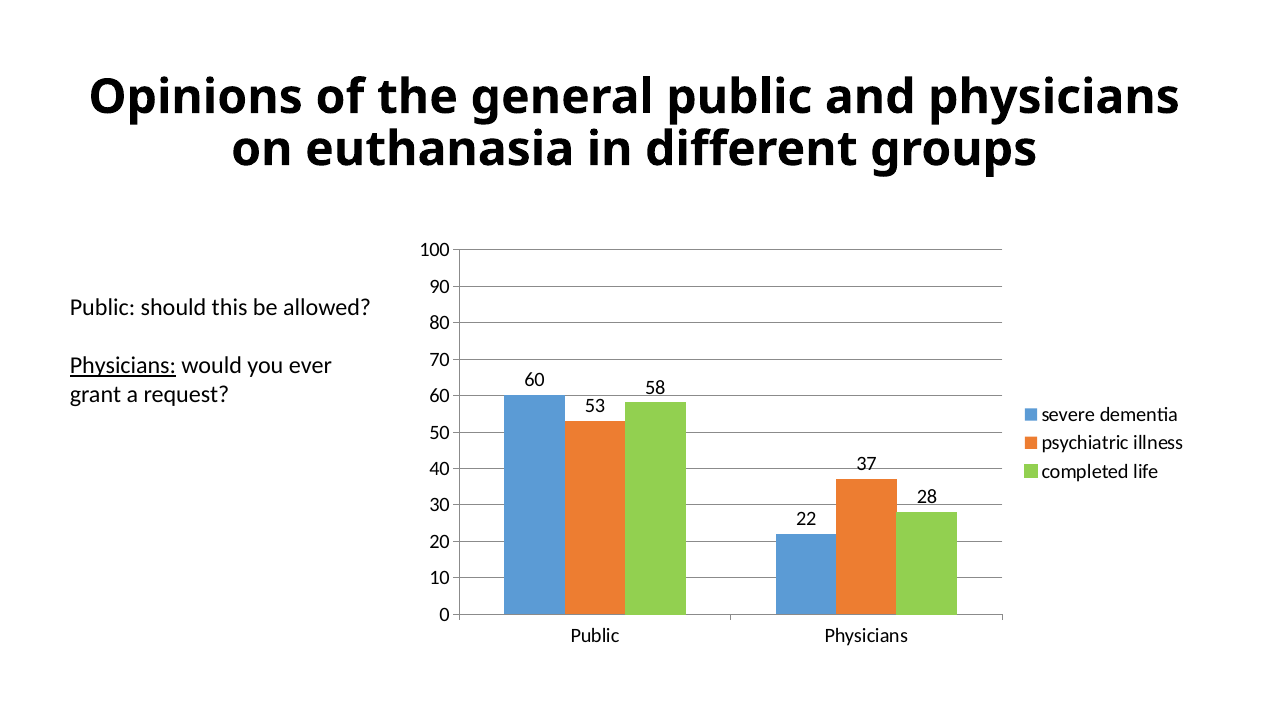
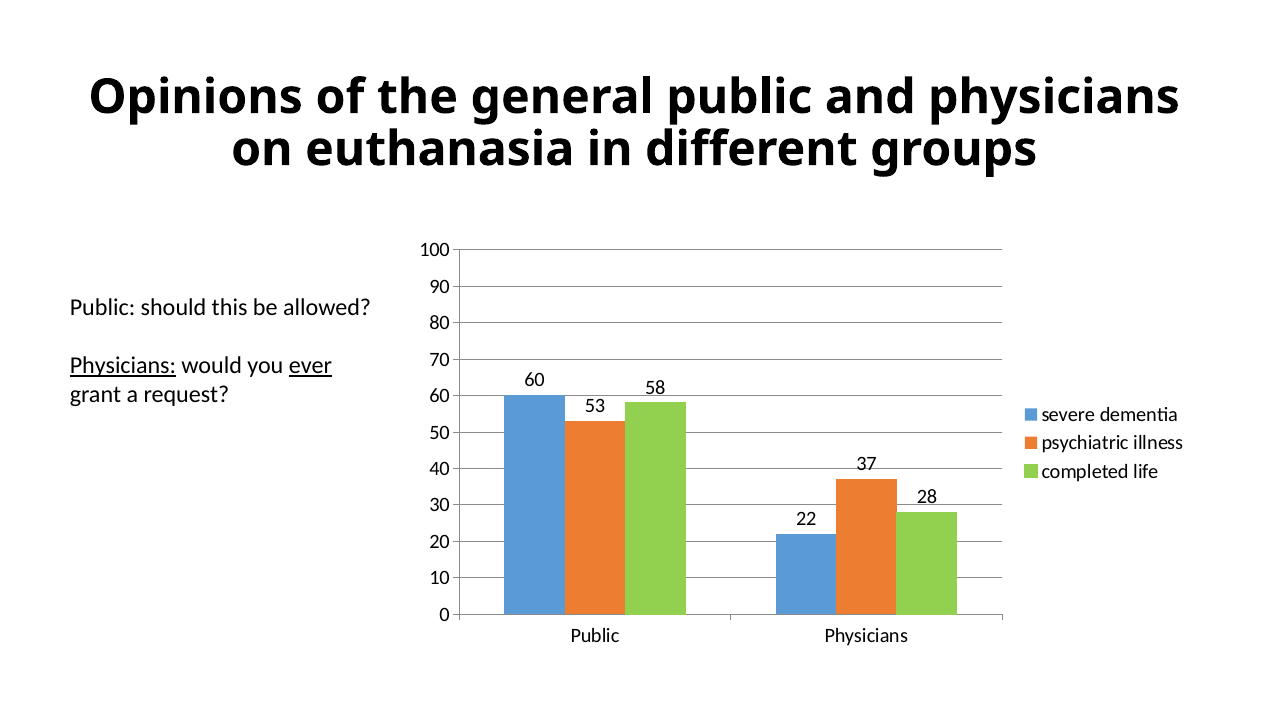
ever underline: none -> present (310, 366)
